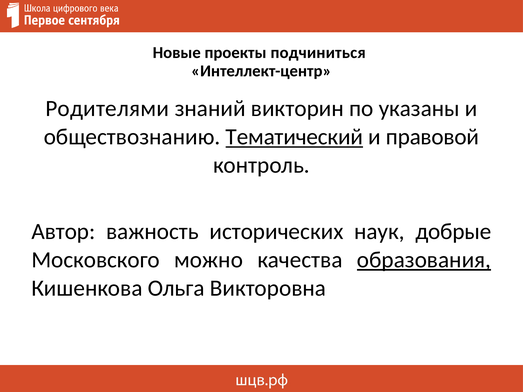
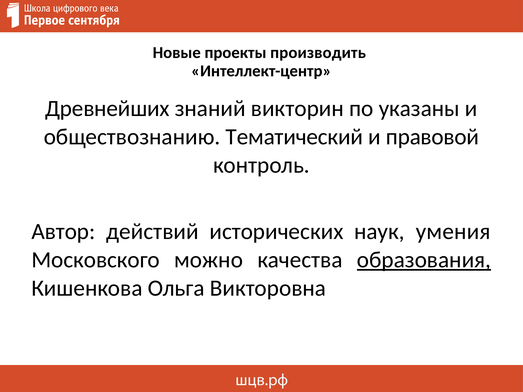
подчиниться: подчиниться -> производить (318, 53)
Родителями: Родителями -> Древнейших (107, 109)
Тематический underline: present -> none (294, 137)
важность: важность -> действий (152, 232)
добрые: добрые -> умения (453, 232)
